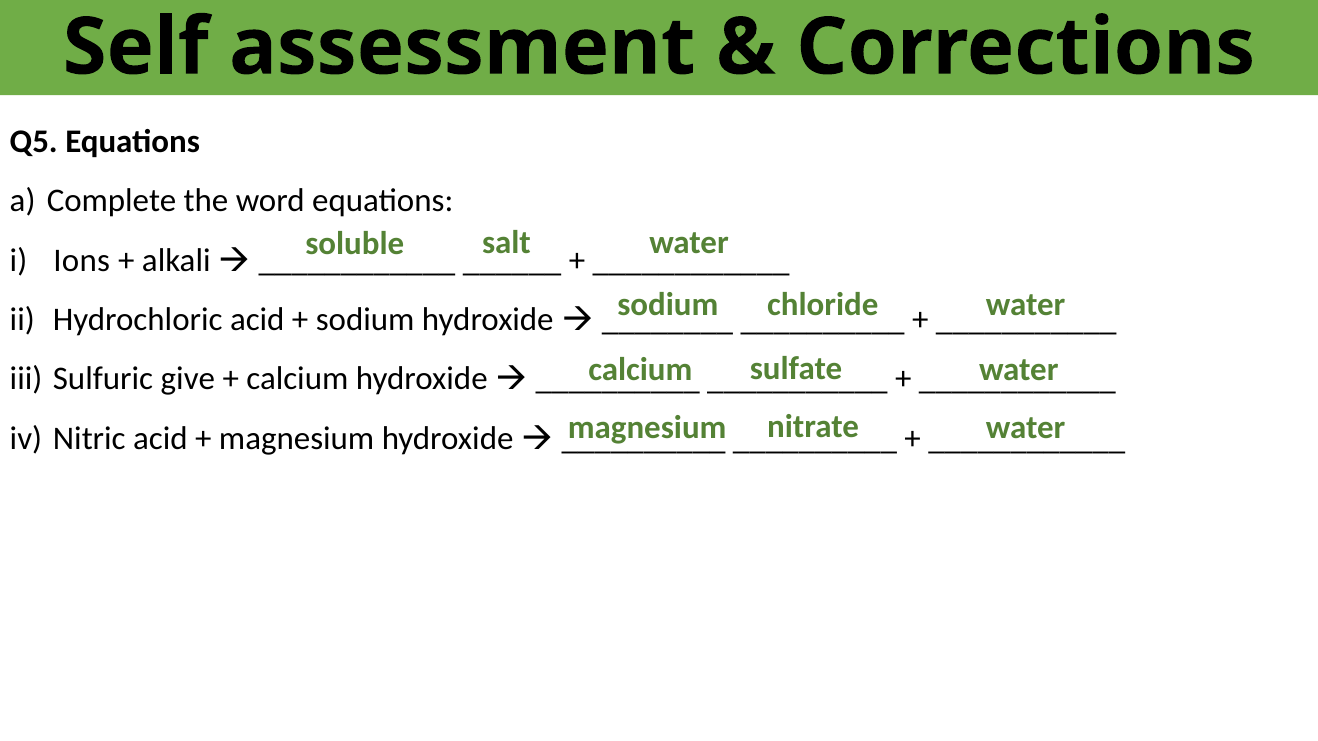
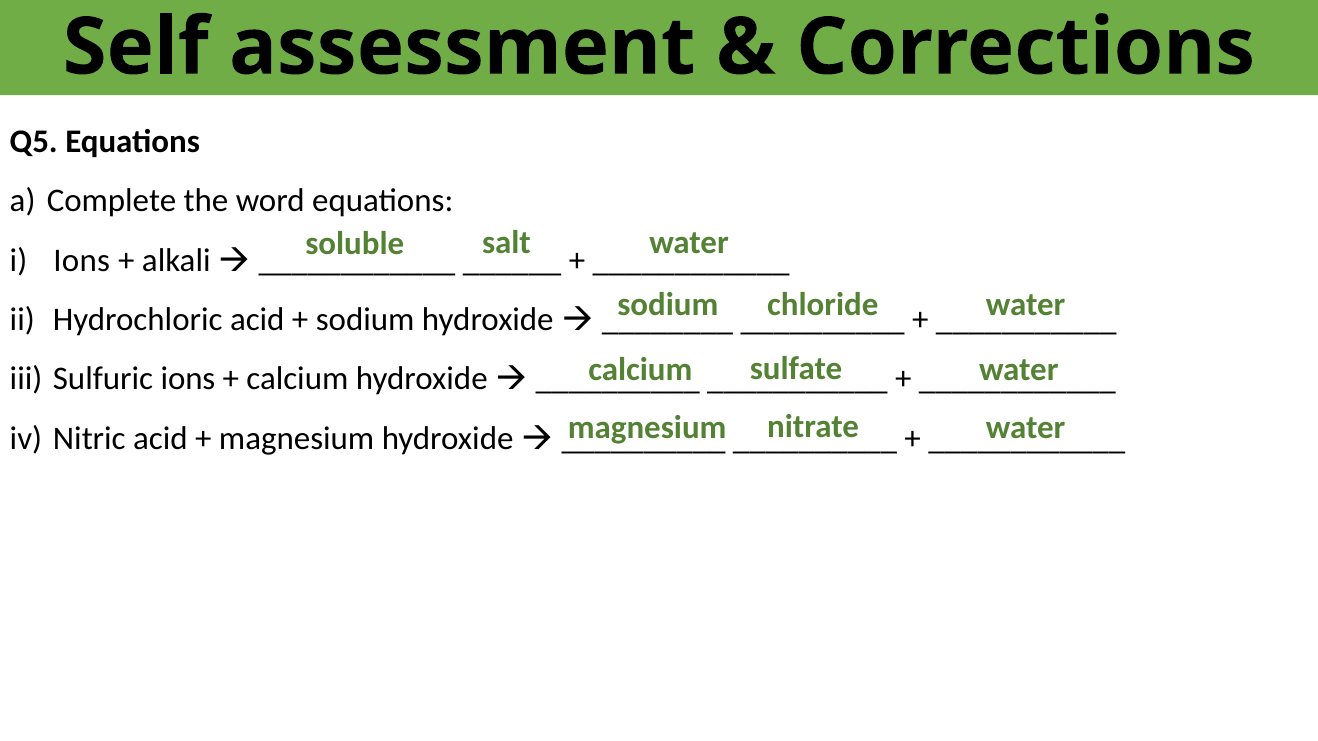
Sulfuric give: give -> ions (188, 379)
